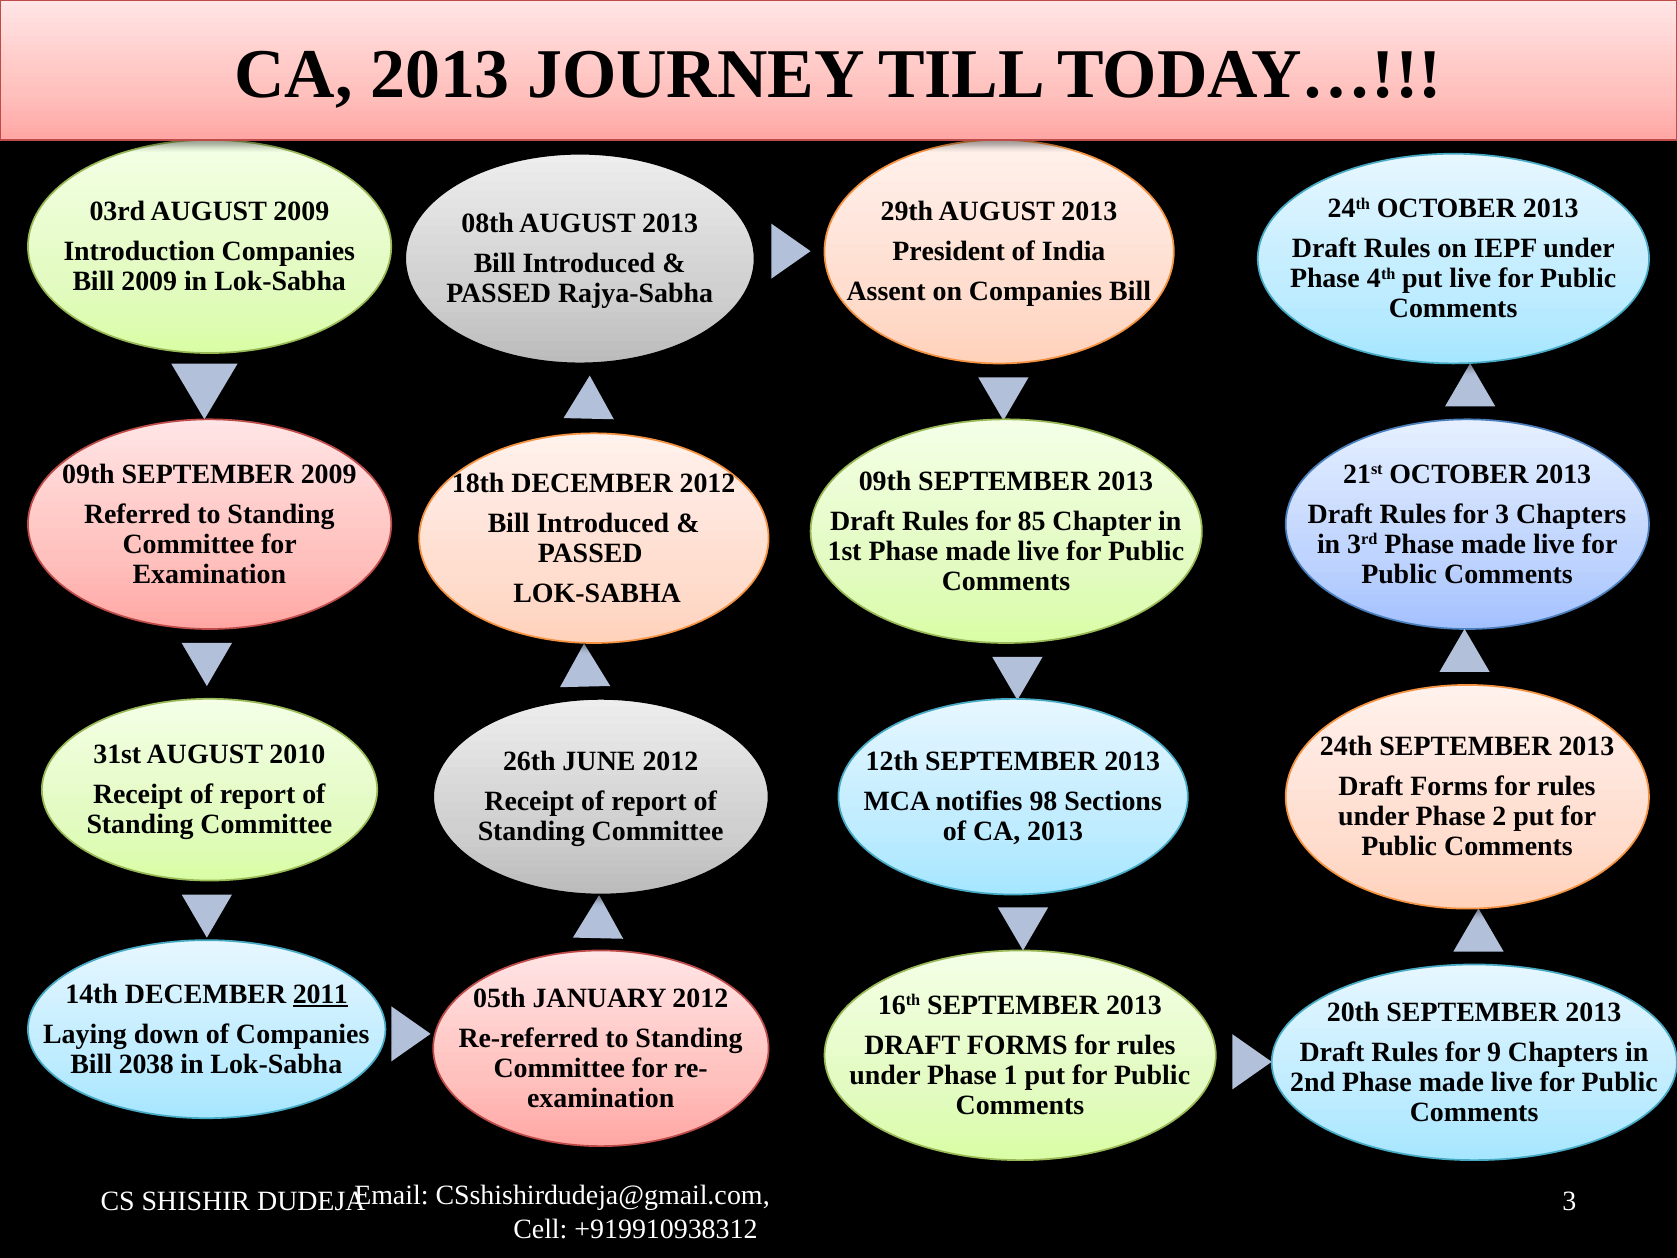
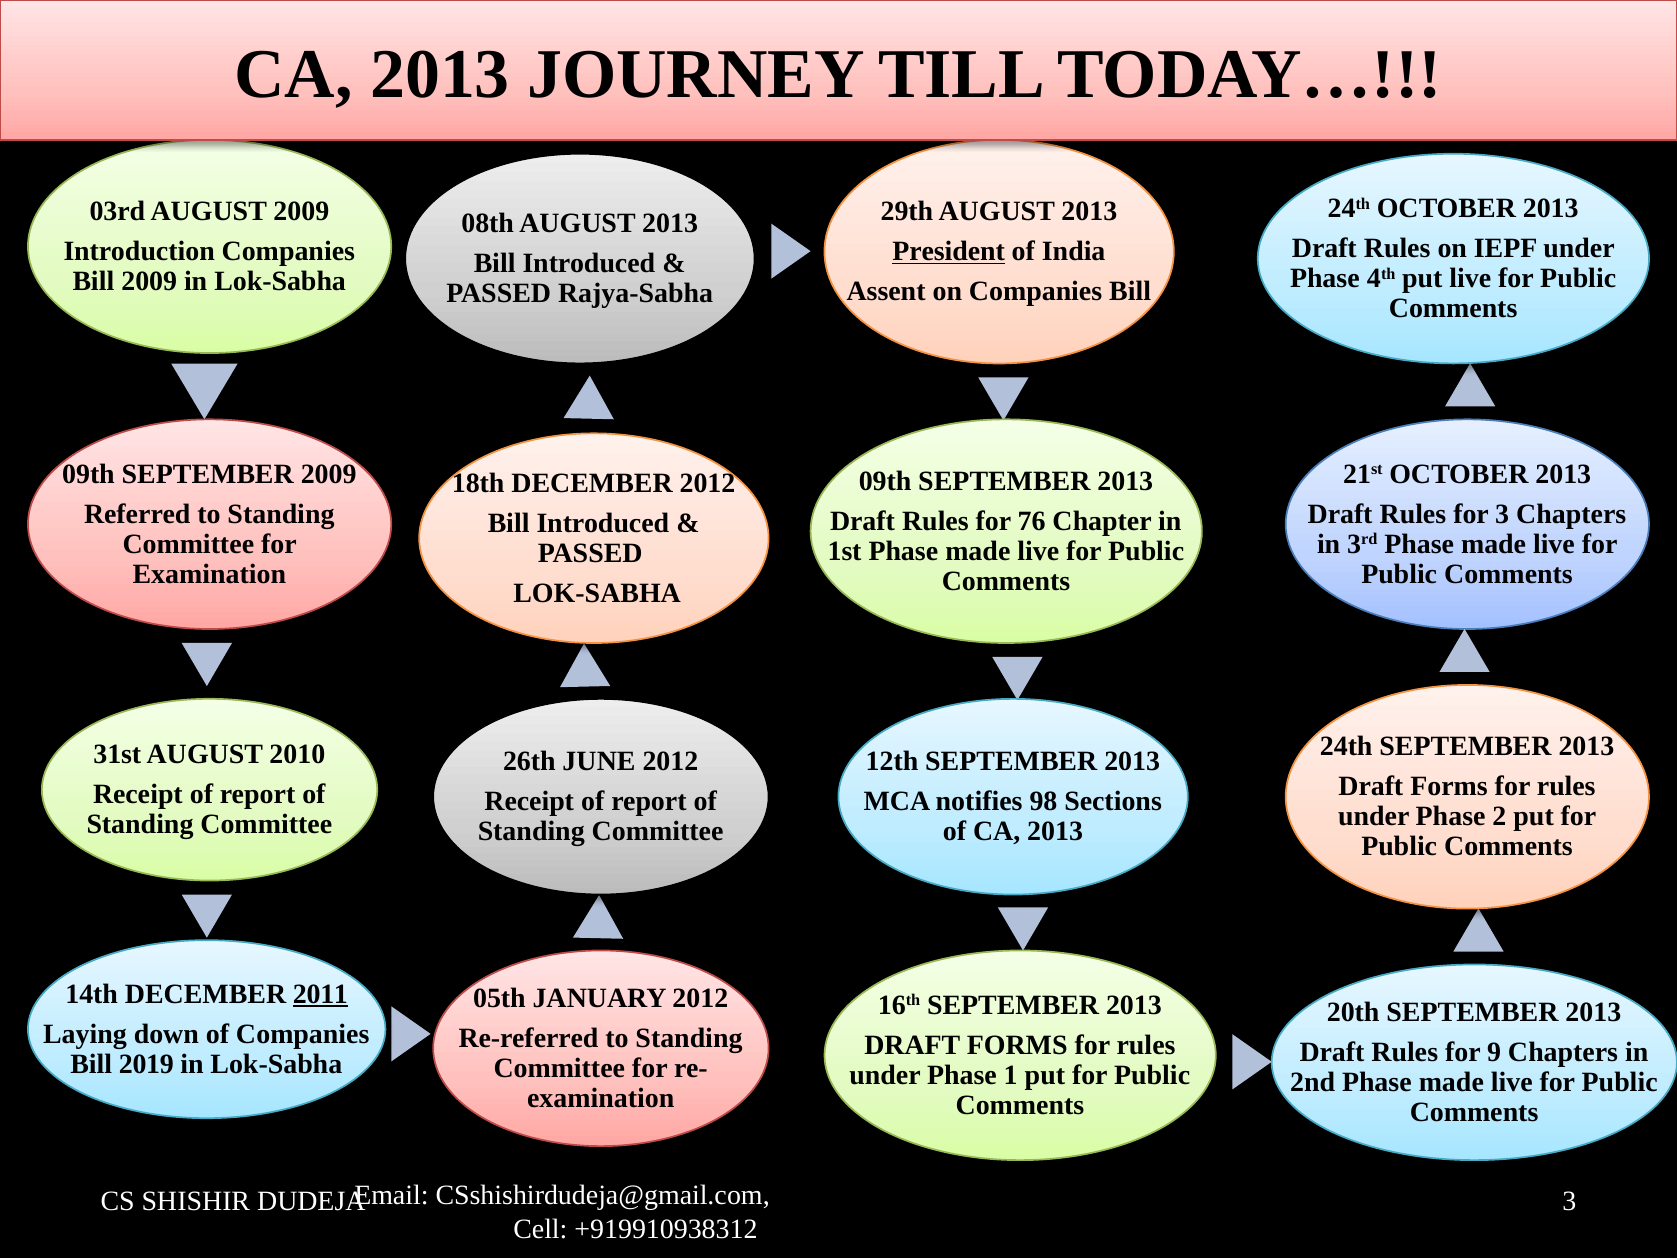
President underline: none -> present (949, 251)
85: 85 -> 76 (1032, 521)
2038: 2038 -> 2019 (146, 1064)
